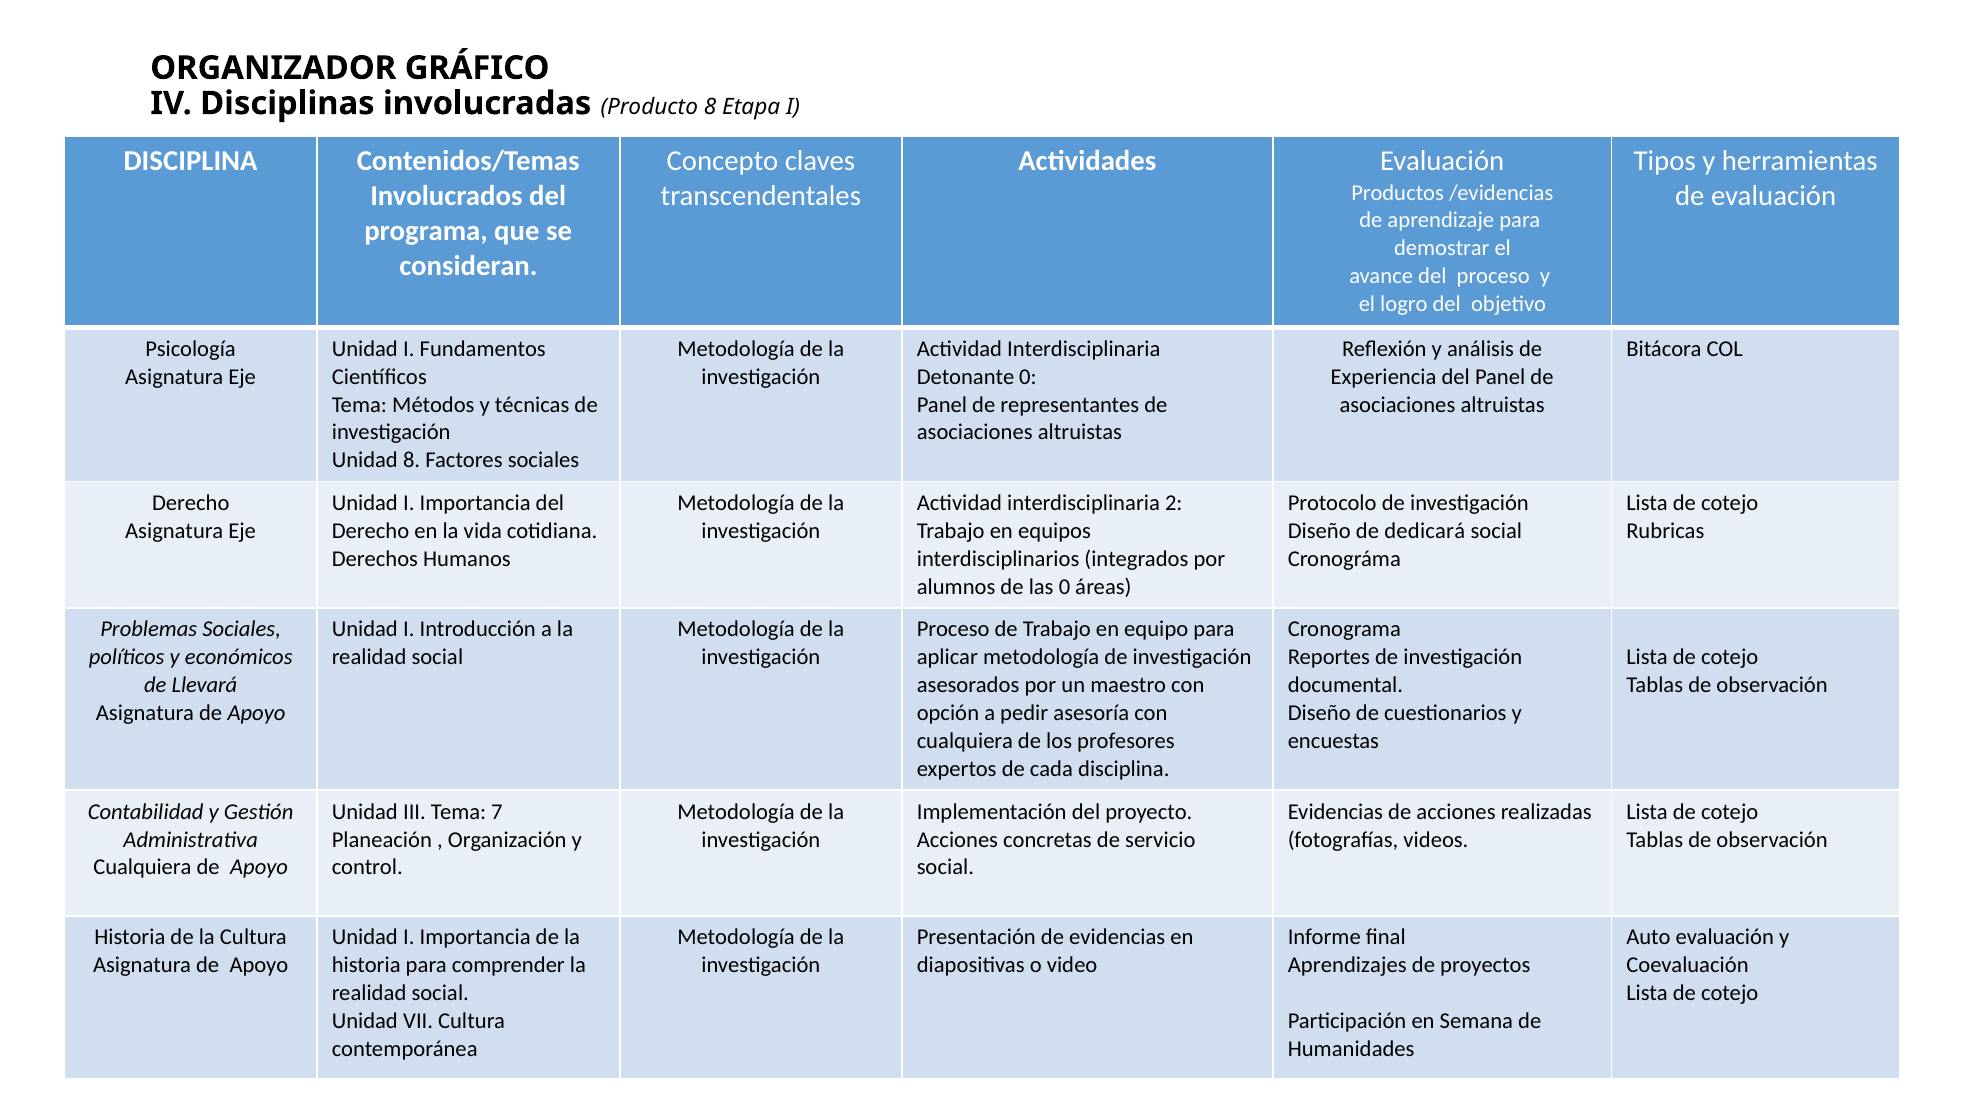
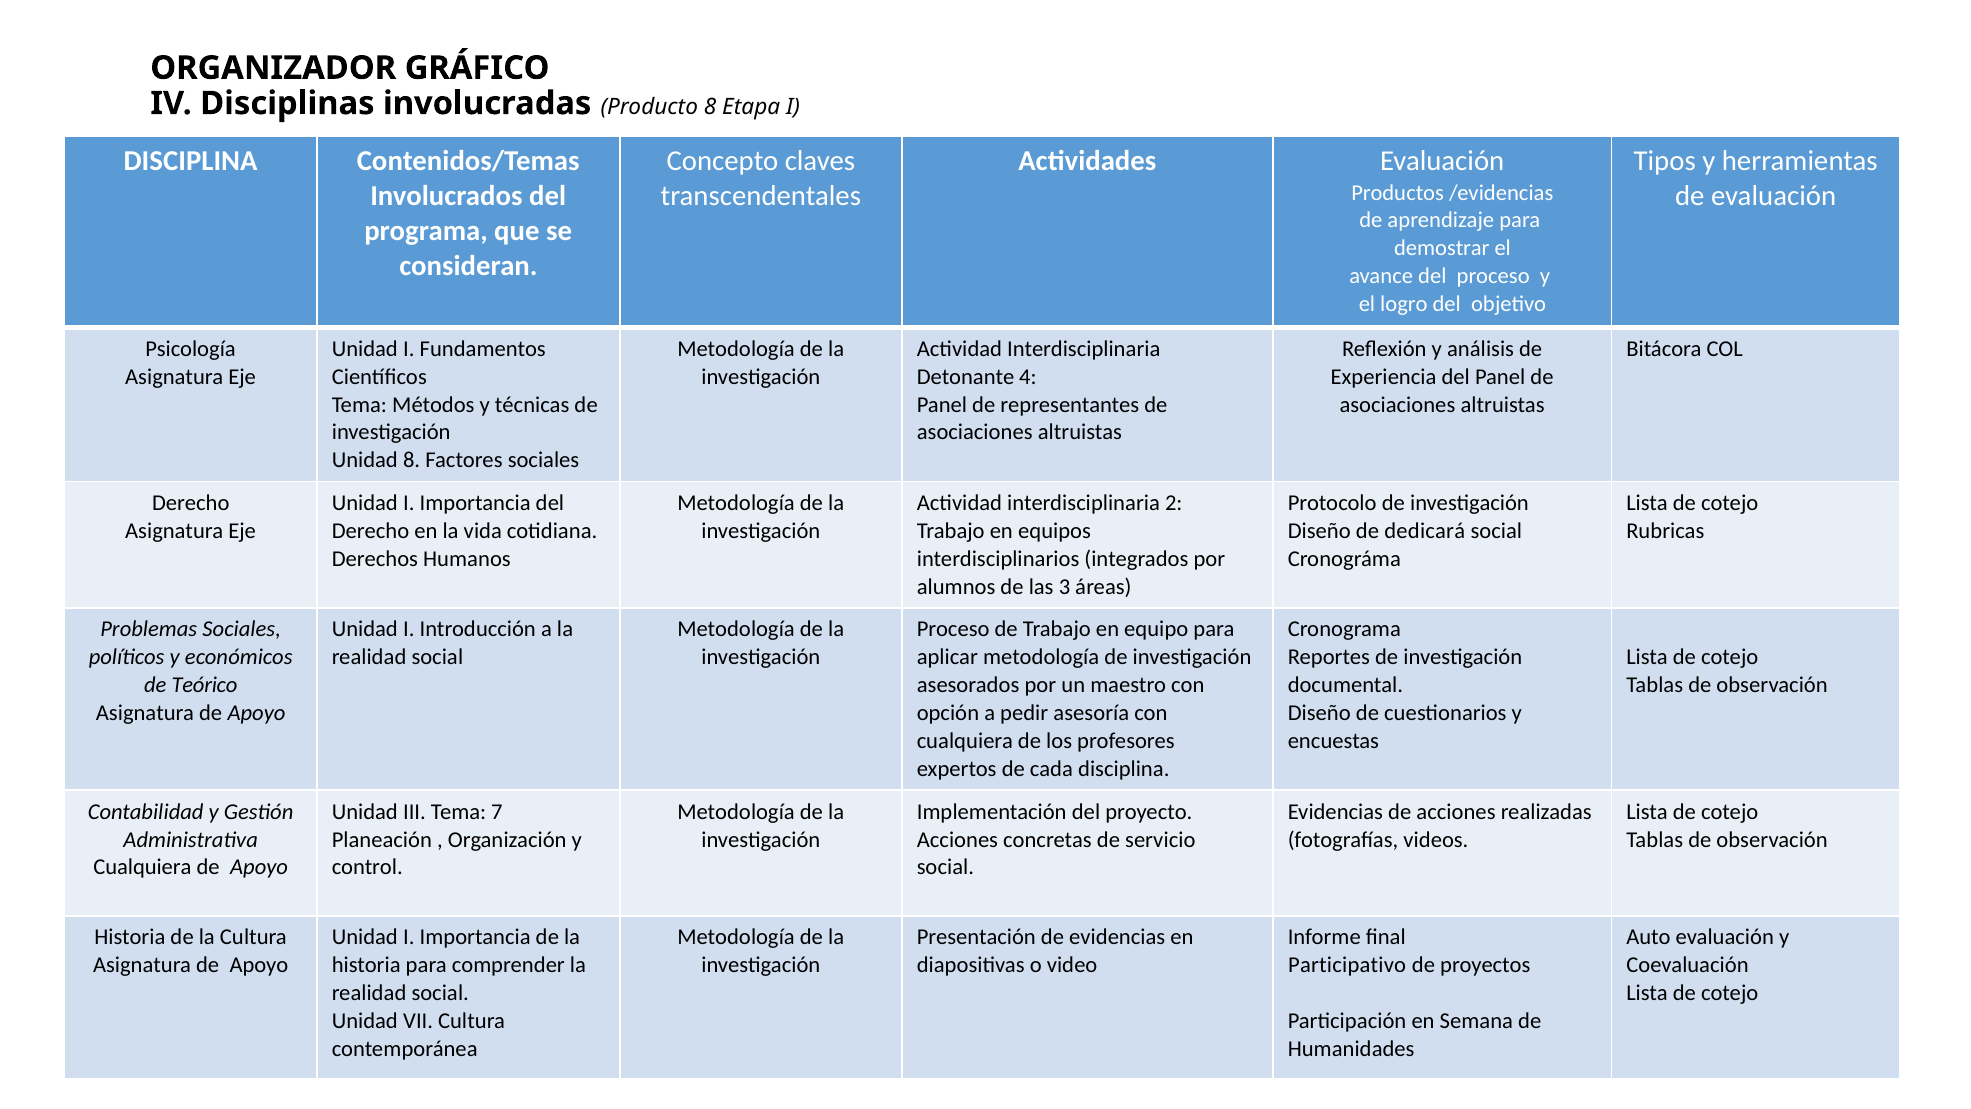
Detonante 0: 0 -> 4 (1028, 377)
las 0: 0 -> 3 (1064, 587)
Llevará: Llevará -> Teórico (205, 685)
Aprendizajes: Aprendizajes -> Participativo (1347, 965)
